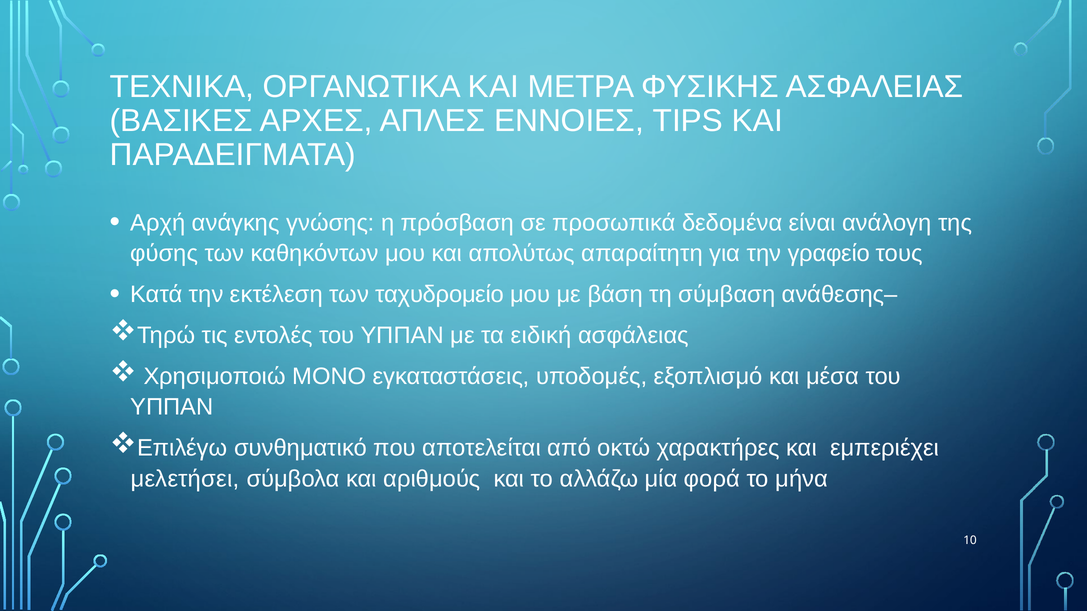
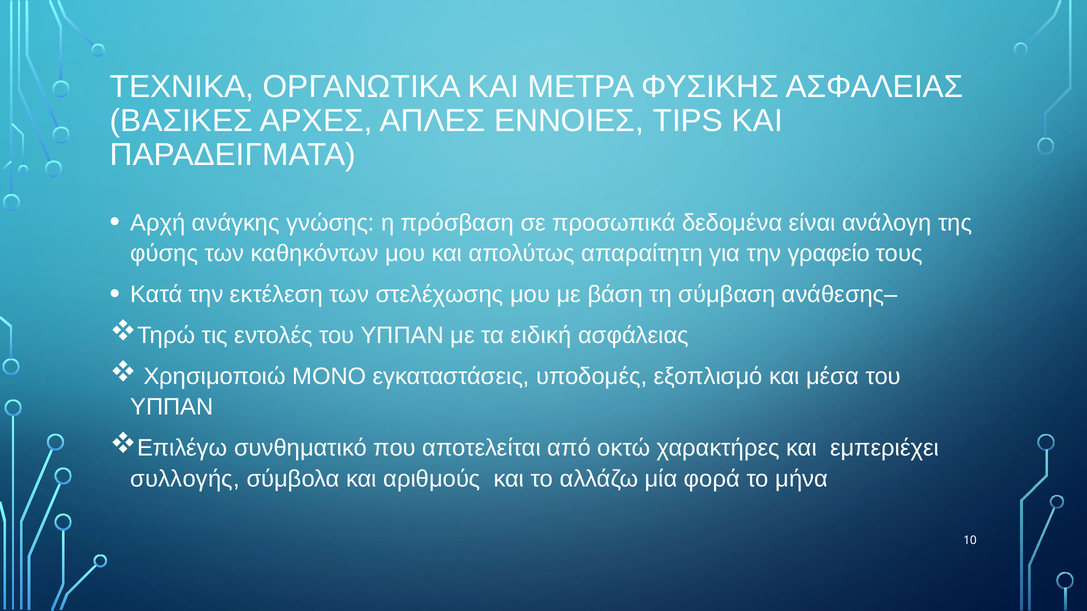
ταχυδρομείο: ταχυδρομείο -> στελέχωσης (439, 295)
μελετήσει: μελετήσει -> συλλογής (185, 479)
